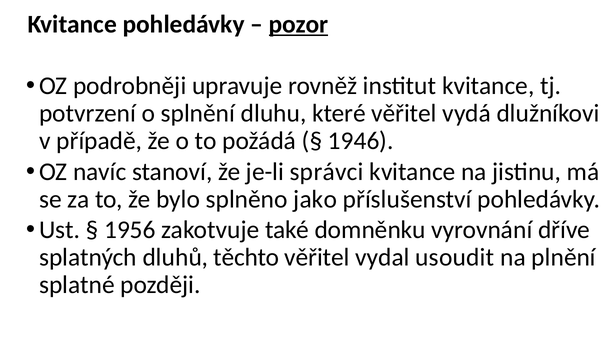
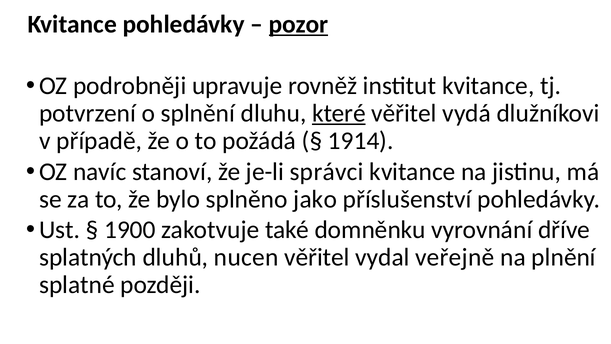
které underline: none -> present (339, 113)
1946: 1946 -> 1914 (361, 141)
1956: 1956 -> 1900 (130, 230)
těchto: těchto -> nucen (246, 257)
usoudit: usoudit -> veřejně (455, 257)
